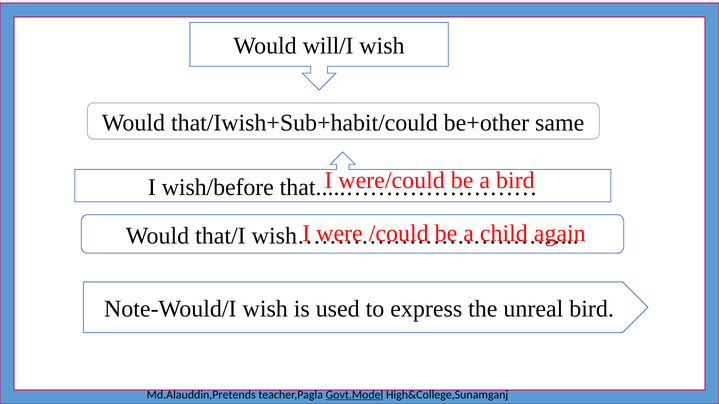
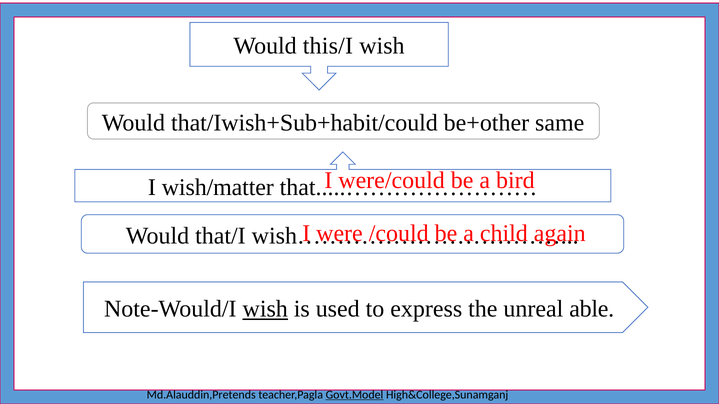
will/I: will/I -> this/I (328, 46)
wish/before: wish/before -> wish/matter (218, 187)
wish underline: none -> present (265, 309)
unreal bird: bird -> able (592, 309)
